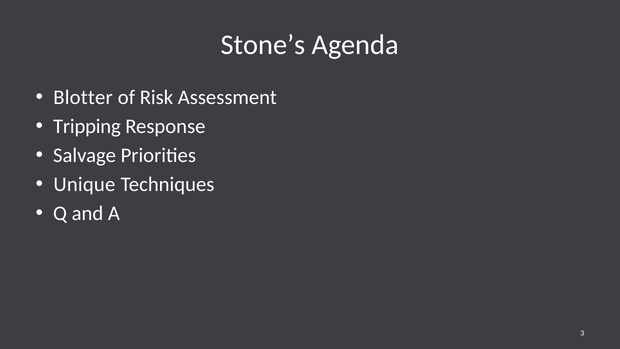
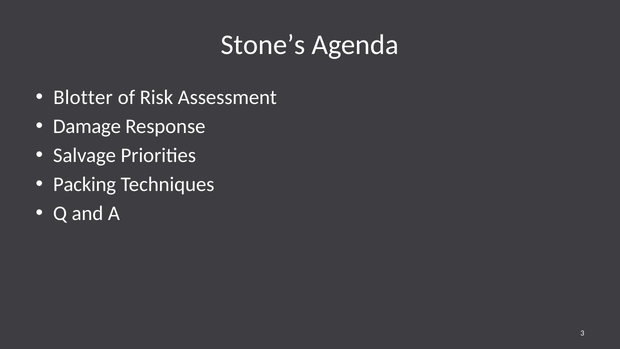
Tripping: Tripping -> Damage (87, 126)
Unique: Unique -> Packing (85, 184)
